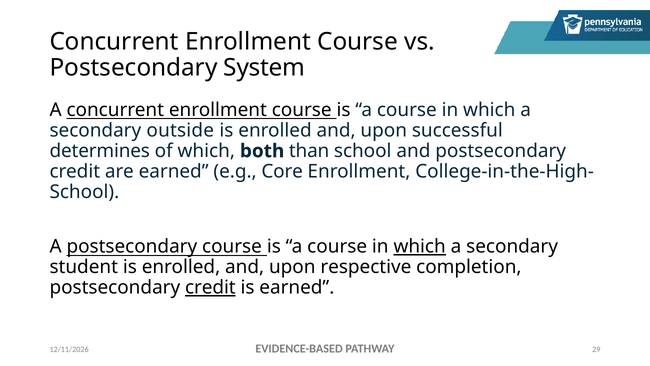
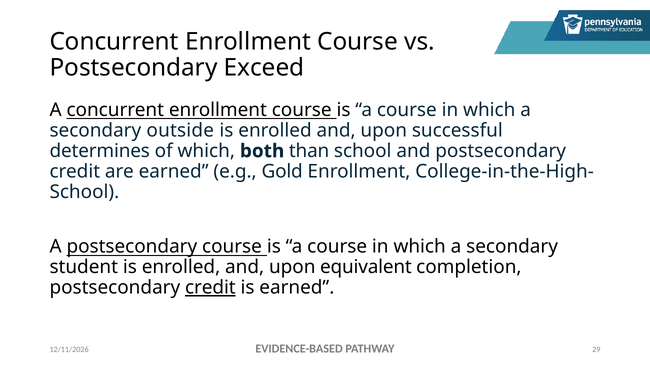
System: System -> Exceed (264, 68)
Core: Core -> Gold (282, 171)
which underline: present -> none (420, 246)
respective: respective -> equivalent (366, 267)
